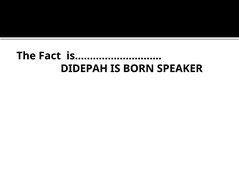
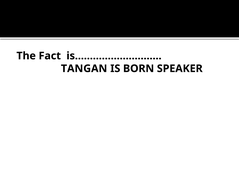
DIDEPAH: DIDEPAH -> TANGAN (84, 69)
